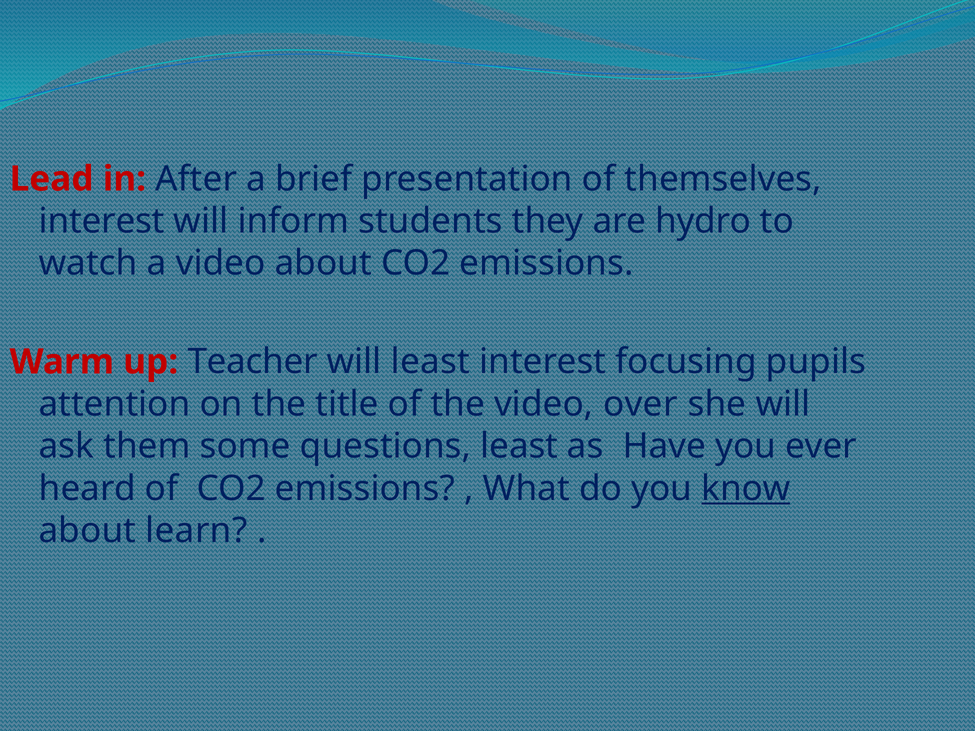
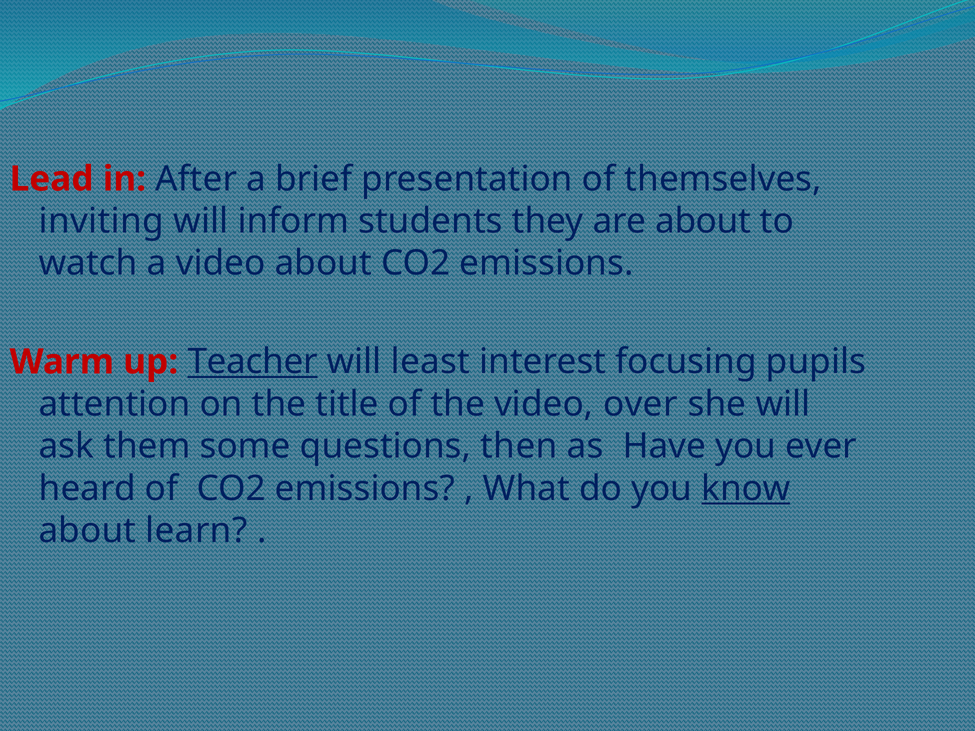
interest: interest -> inviting (101, 221)
are hydro: hydro -> about (703, 221)
Teacher underline: none -> present (253, 362)
questions least: least -> then (519, 446)
